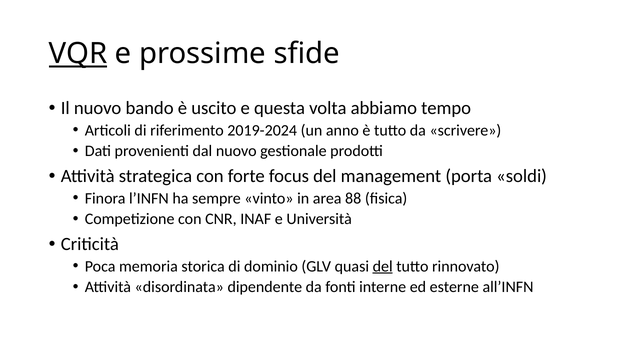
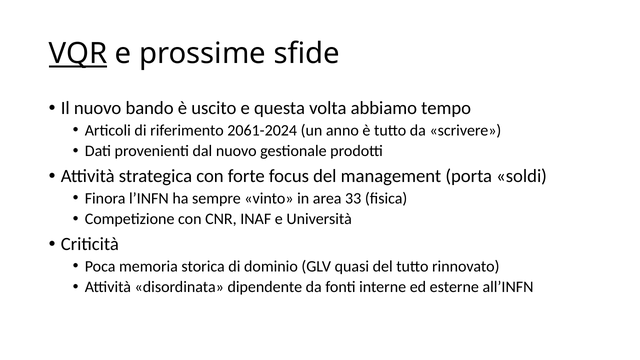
2019-2024: 2019-2024 -> 2061-2024 (262, 130)
88: 88 -> 33 (353, 198)
del underline: present -> none (383, 266)
